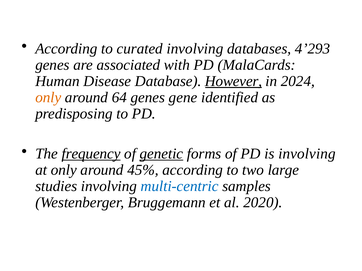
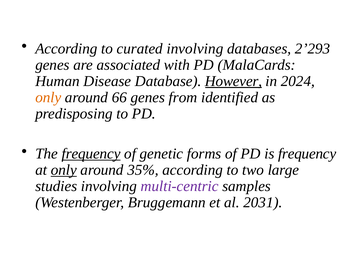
4’293: 4’293 -> 2’293 (313, 49)
64: 64 -> 66 (119, 97)
gene: gene -> from (183, 97)
genetic underline: present -> none (161, 154)
is involving: involving -> frequency (307, 154)
only underline: none -> present (64, 170)
45%: 45% -> 35% (143, 170)
multi-centric colour: blue -> purple (180, 187)
2020: 2020 -> 2031 (263, 203)
